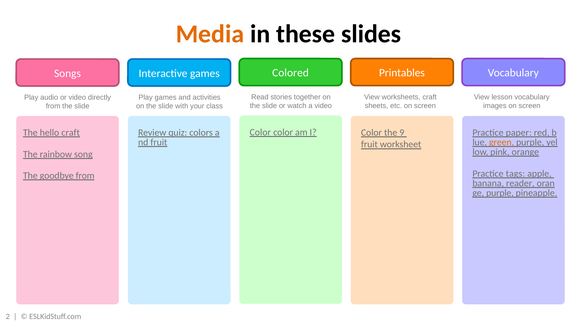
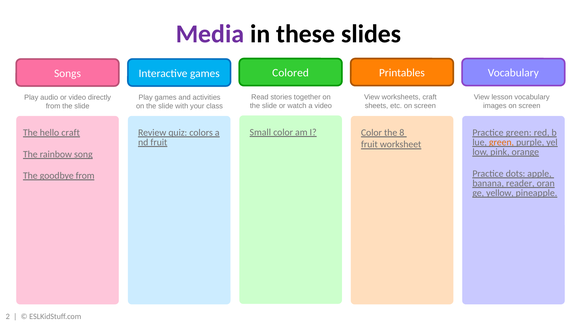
Media colour: orange -> purple (210, 34)
Color: Color -> Small (260, 132)
9: 9 -> 8 (402, 133)
Practice paper: paper -> green (519, 133)
tags: tags -> dots (516, 173)
purple: purple -> yellow (500, 193)
